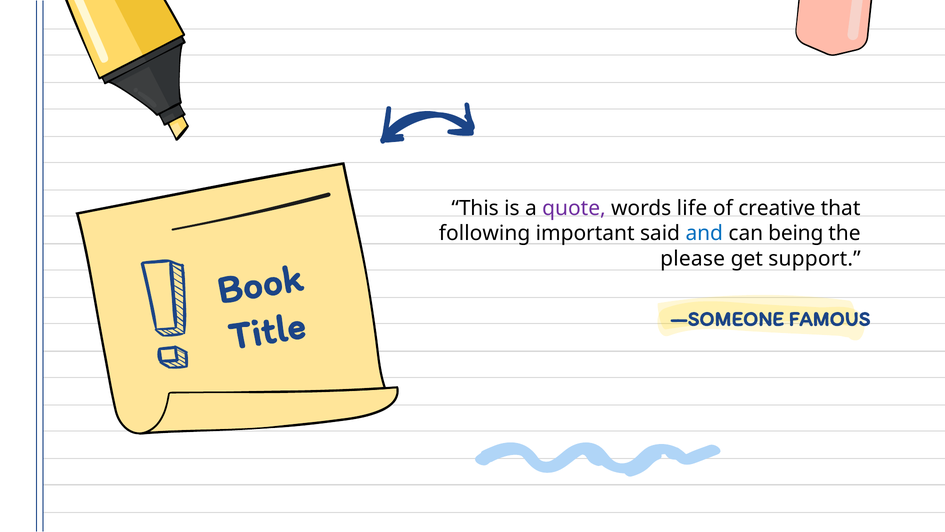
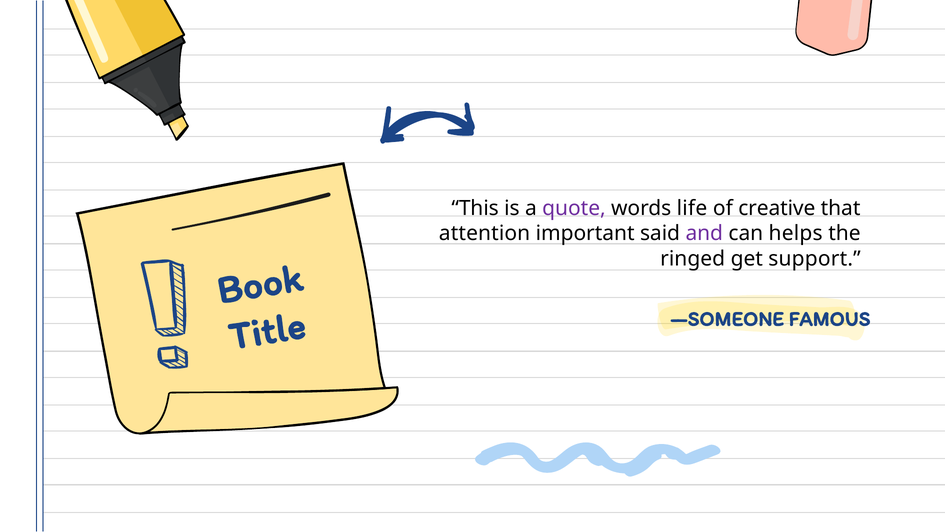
following: following -> attention (485, 233)
and colour: blue -> purple (704, 233)
being: being -> helps (796, 233)
please: please -> ringed (693, 259)
